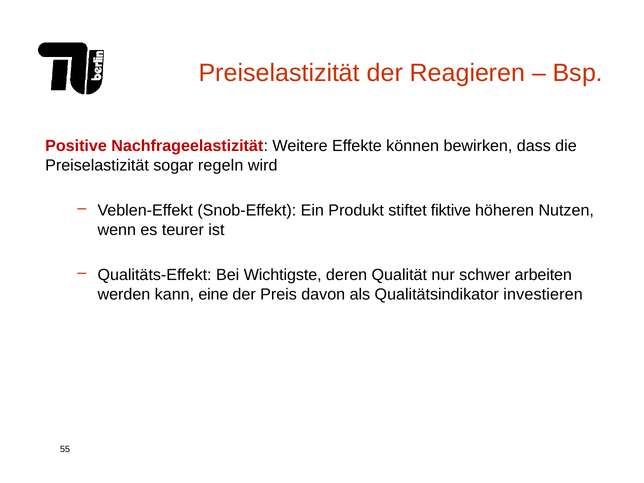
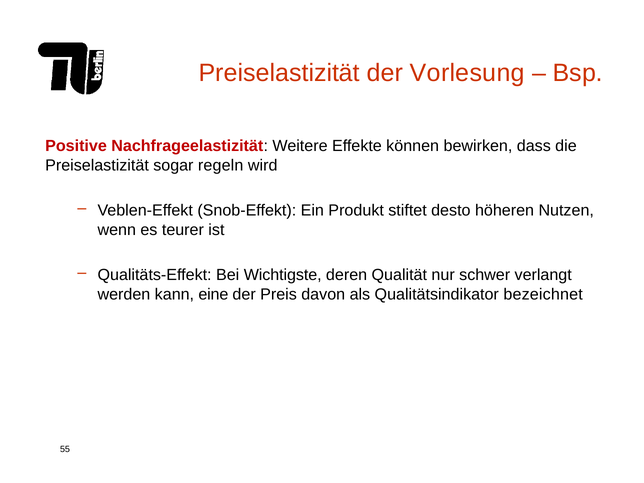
Reagieren: Reagieren -> Vorlesung (467, 73)
fiktive: fiktive -> desto (451, 211)
arbeiten: arbeiten -> verlangt (543, 275)
investieren: investieren -> bezeichnet (543, 294)
